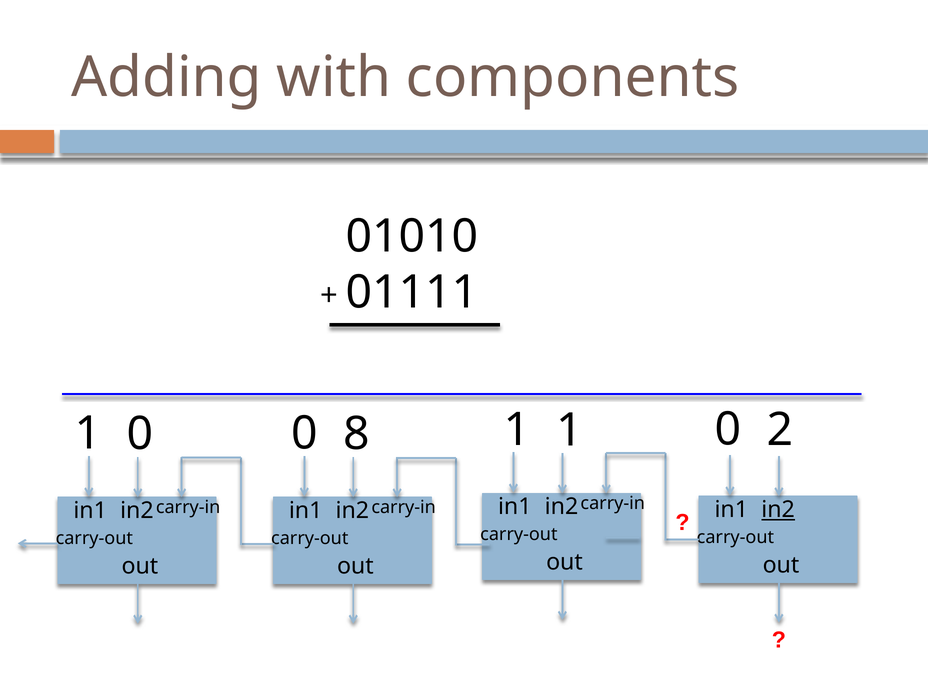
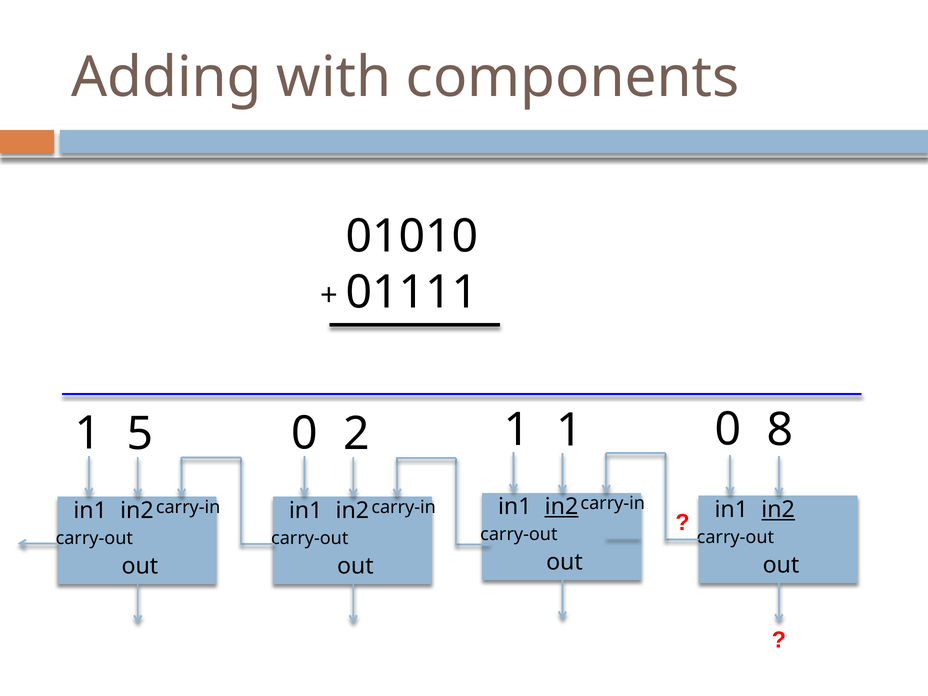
2: 2 -> 8 (780, 430)
0: 0 -> 5 (140, 434)
8: 8 -> 2 (357, 434)
in2 underline: none -> present (562, 507)
